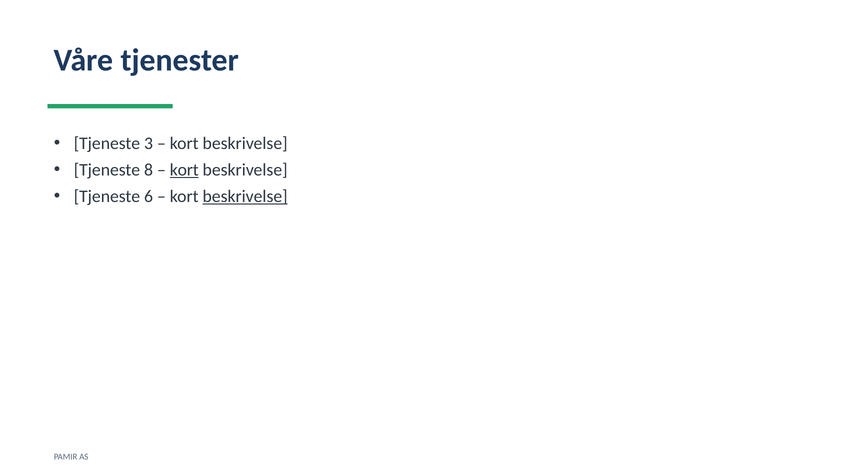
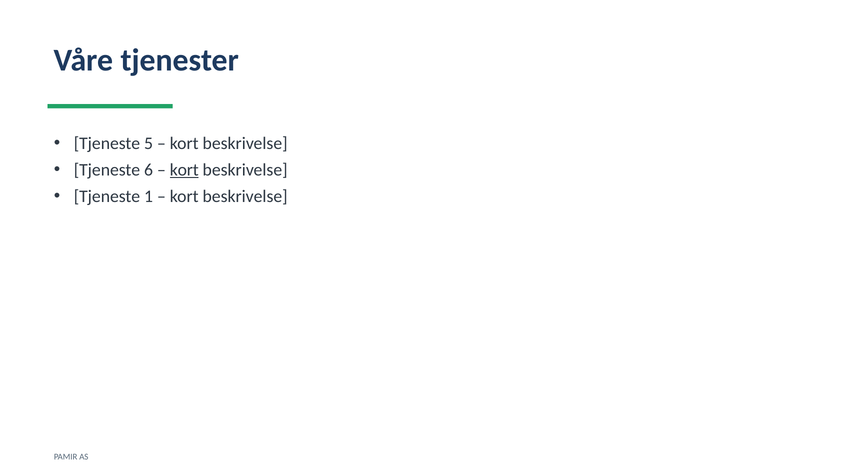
3: 3 -> 5 (148, 143)
8: 8 -> 6 (148, 170)
6: 6 -> 1 (148, 196)
beskrivelse underline: present -> none (245, 196)
